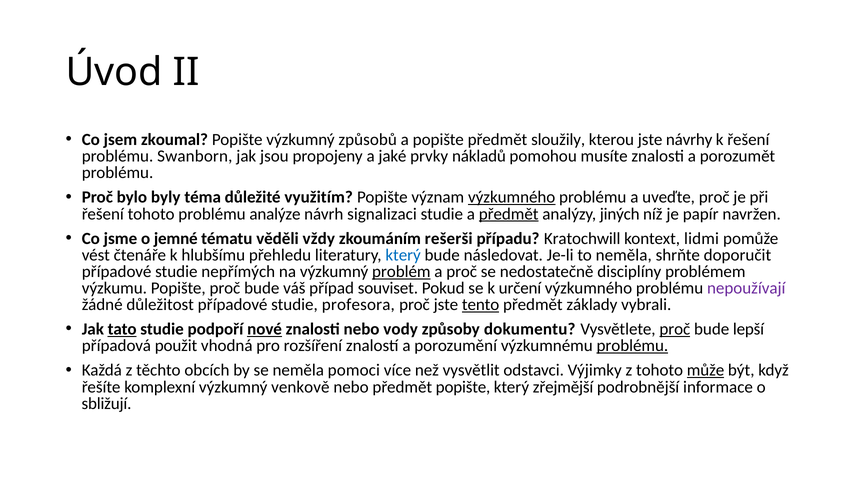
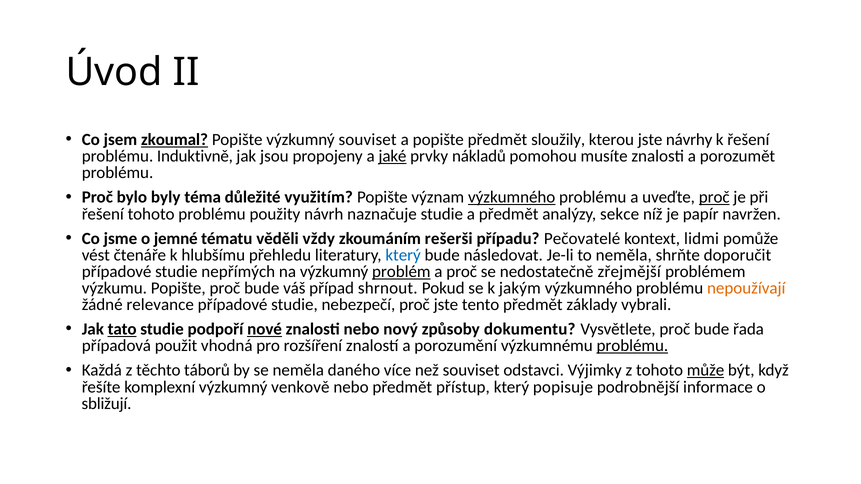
zkoumal underline: none -> present (174, 140)
výzkumný způsobů: způsobů -> souviset (368, 140)
Swanborn: Swanborn -> Induktivně (195, 156)
jaké underline: none -> present (392, 156)
proč underline: none -> present (714, 197)
analýze: analýze -> použity (275, 214)
signalizaci: signalizaci -> naznačuje (382, 214)
předmět underline: present -> none (509, 214)
jiných: jiných -> sekce (620, 214)
Kratochwill: Kratochwill -> Pečovatelé (582, 239)
disciplíny: disciplíny -> zřejmější (629, 272)
souviset: souviset -> shrnout (388, 288)
určení: určení -> jakým (520, 288)
nepoužívají colour: purple -> orange (746, 288)
důležitost: důležitost -> relevance (160, 305)
profesora: profesora -> nebezpečí (358, 305)
tento underline: present -> none (481, 305)
vody: vody -> nový (401, 329)
proč underline: present -> none (675, 329)
lepší: lepší -> řada (748, 329)
obcích: obcích -> táborů (207, 371)
pomoci: pomoci -> daného (354, 371)
než vysvětlit: vysvětlit -> souviset (471, 371)
předmět popište: popište -> přístup (463, 387)
zřejmější: zřejmější -> popisuje (563, 387)
